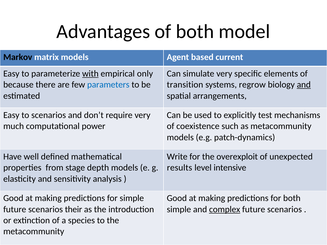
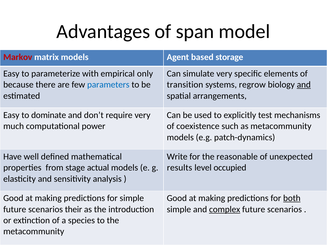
of both: both -> span (195, 32)
Markov colour: black -> red (18, 57)
current: current -> storage (229, 57)
with underline: present -> none (90, 74)
to scenarios: scenarios -> dominate (49, 115)
overexploit: overexploit -> reasonable (237, 157)
depth: depth -> actual (98, 168)
intensive: intensive -> occupied (230, 168)
both underline: none -> present (292, 198)
